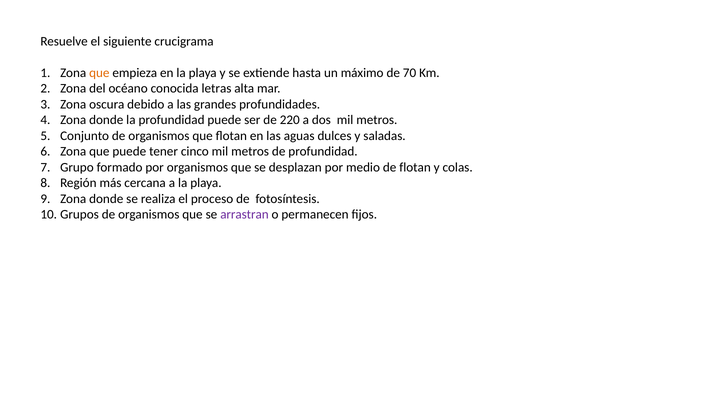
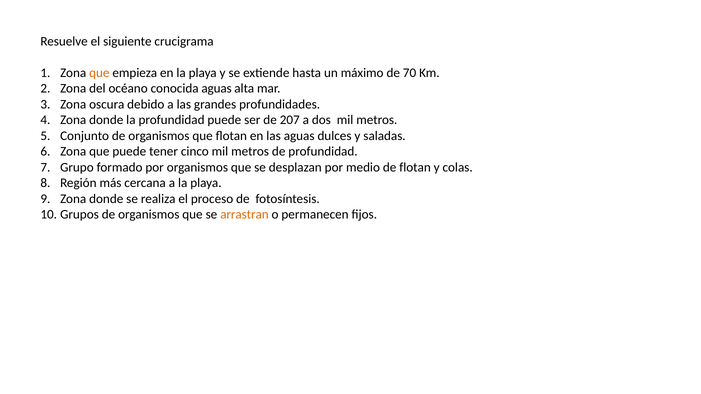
conocida letras: letras -> aguas (217, 89)
220: 220 -> 207 (290, 120)
arrastran colour: purple -> orange (244, 215)
